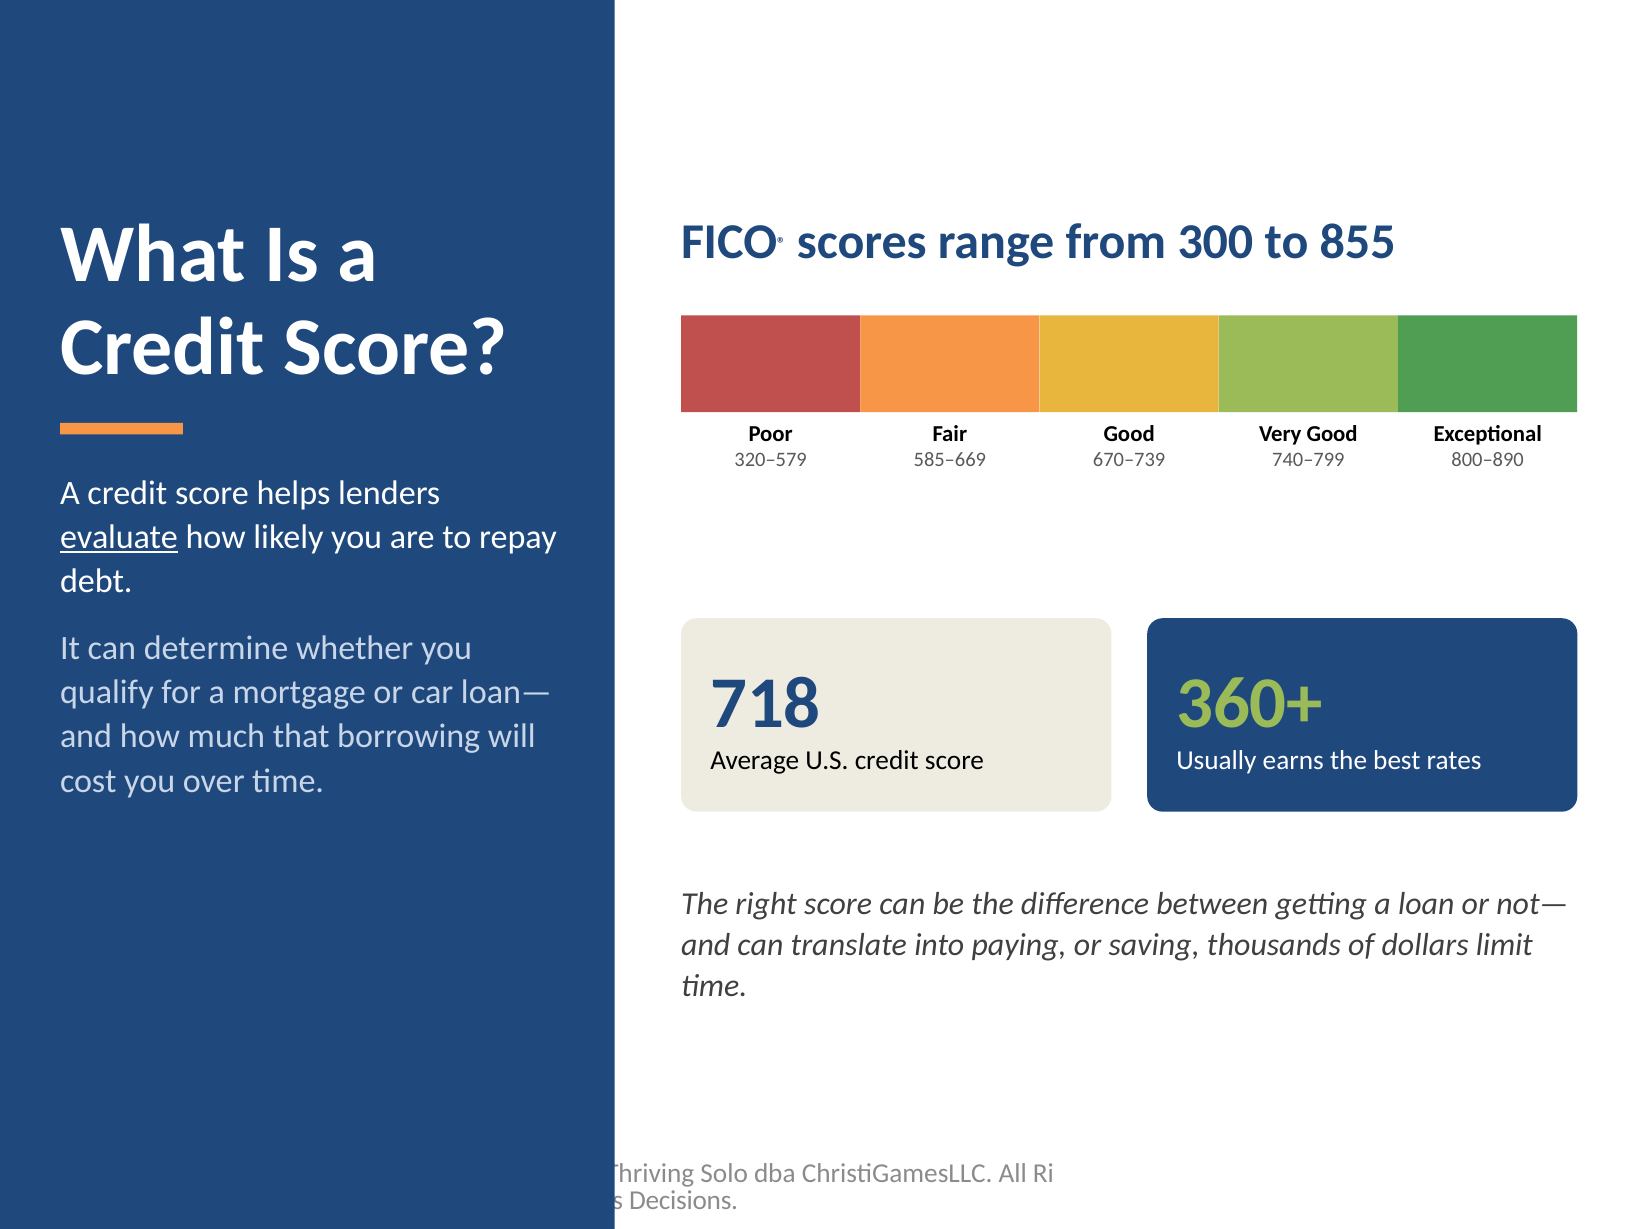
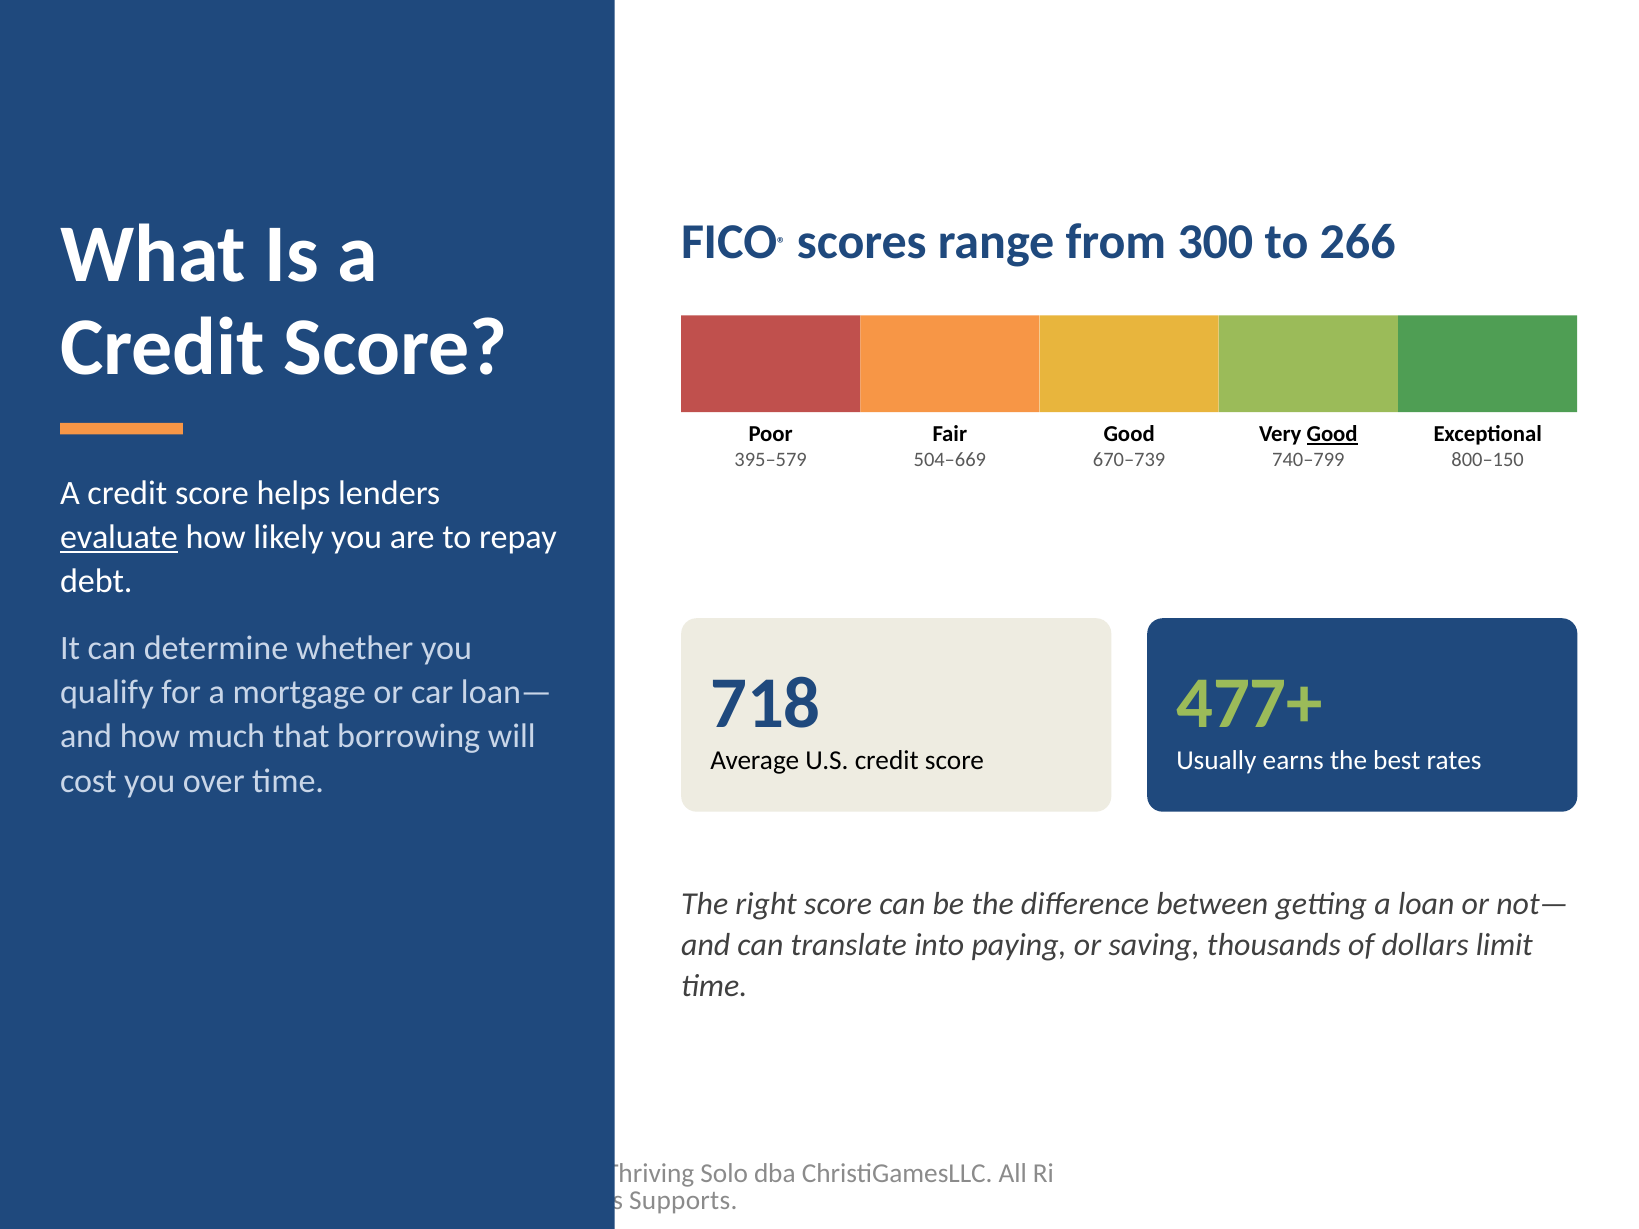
855: 855 -> 266 (1358, 242)
Good underline: none -> present (1332, 434)
320–579: 320–579 -> 395–579 (771, 460)
585–669: 585–669 -> 504–669 (950, 460)
800–890: 800–890 -> 800–150 (1488, 460)
360+: 360+ -> 477+ (1250, 704)
Decisions: Decisions -> Supports (683, 1201)
